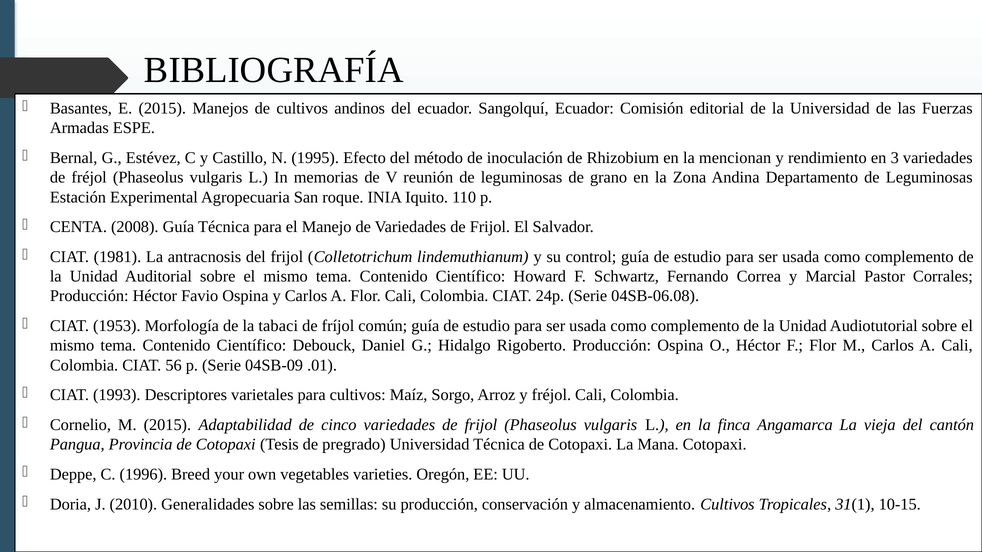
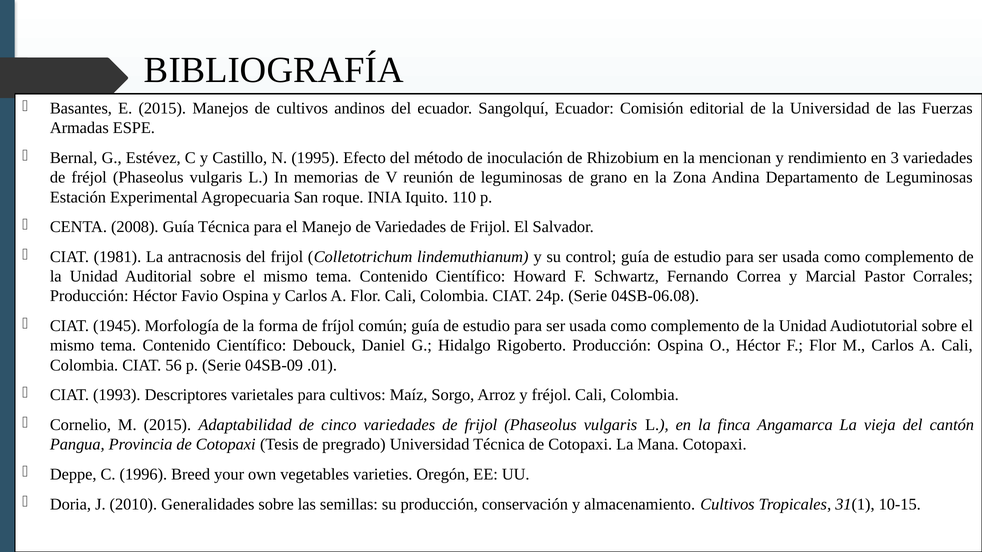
1953: 1953 -> 1945 (117, 326)
tabaci: tabaci -> forma (278, 326)
